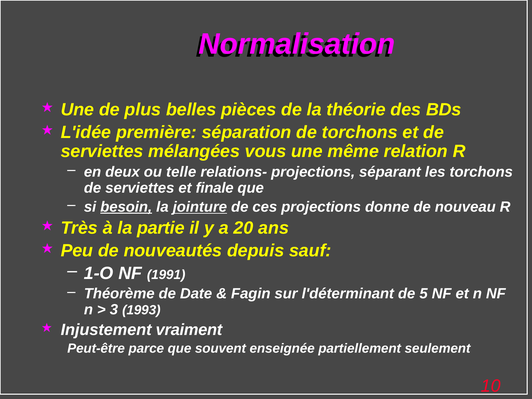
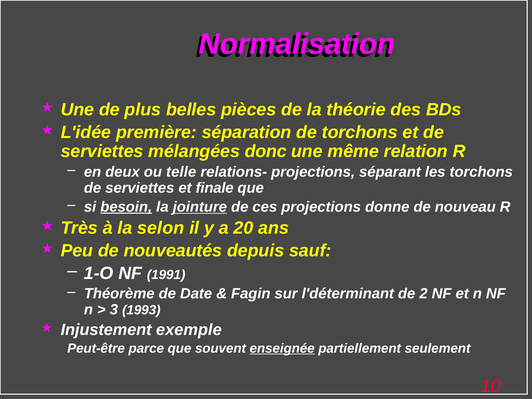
vous: vous -> donc (266, 151)
partie: partie -> selon (161, 228)
5: 5 -> 2 (424, 294)
vraiment: vraiment -> exemple (189, 330)
enseignée underline: none -> present (282, 348)
